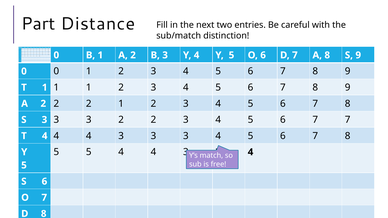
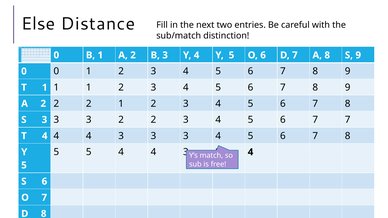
Part: Part -> Else (38, 24)
